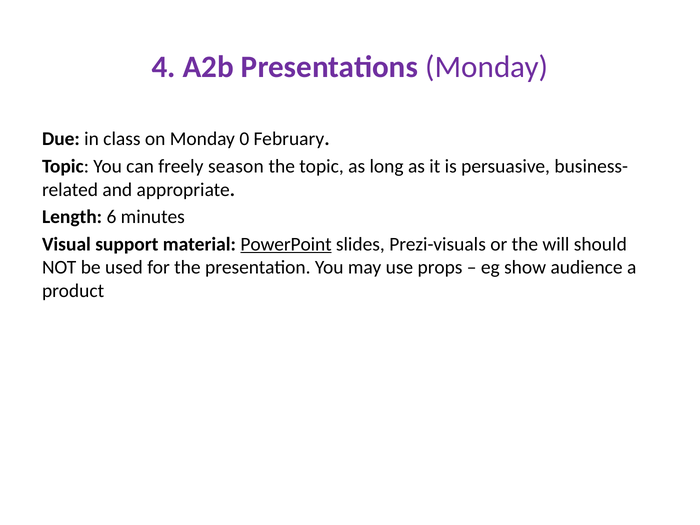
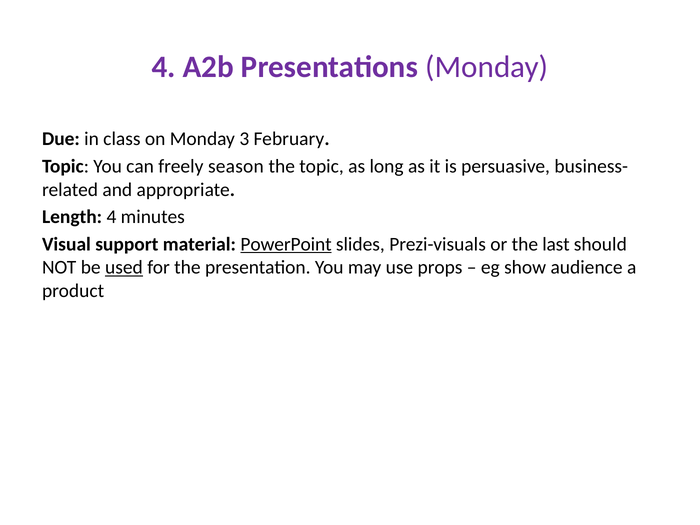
0: 0 -> 3 (244, 139)
Length 6: 6 -> 4 (111, 217)
will: will -> last (556, 244)
used underline: none -> present (124, 268)
